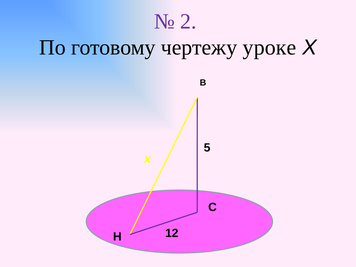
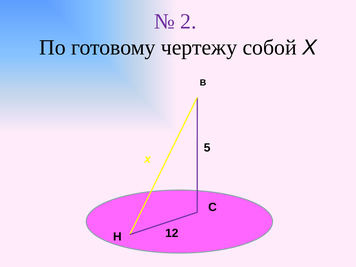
уроке: уроке -> собой (270, 48)
